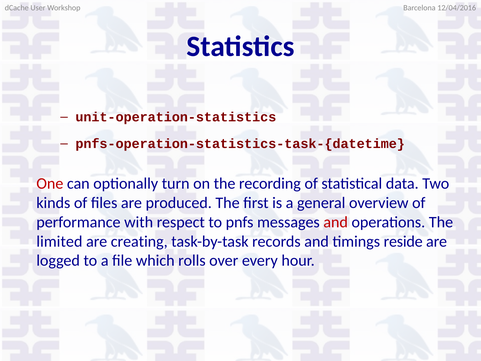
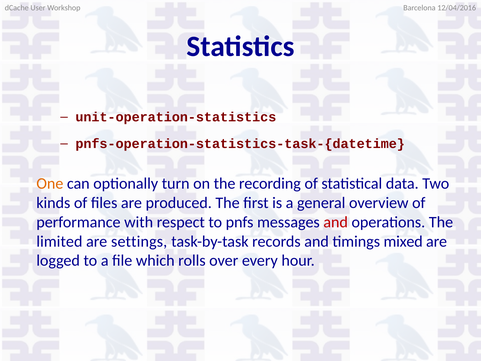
One colour: red -> orange (50, 184)
creating: creating -> settings (139, 241)
reside: reside -> mixed (403, 241)
